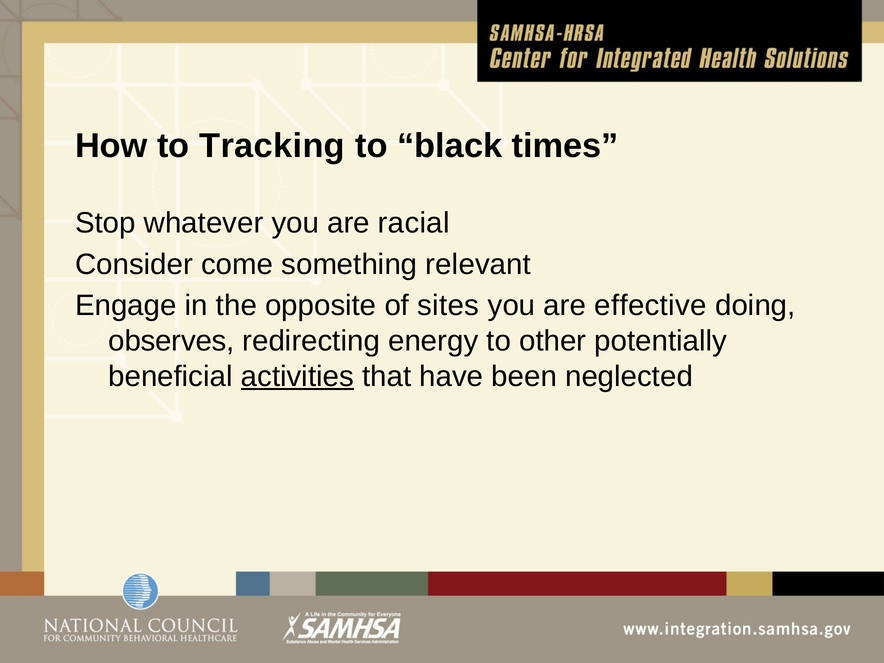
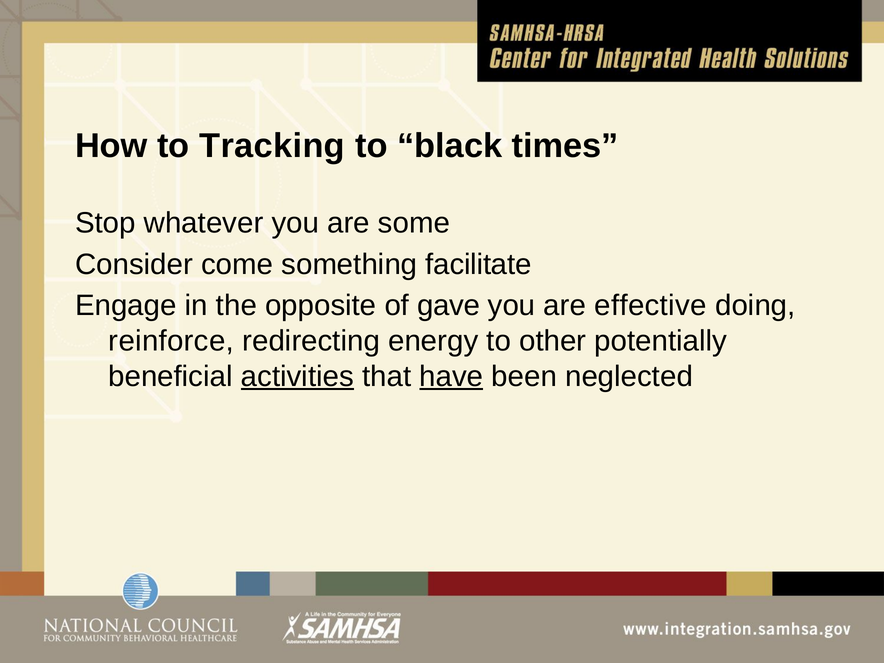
racial: racial -> some (414, 223)
relevant: relevant -> facilitate (478, 264)
sites: sites -> gave (449, 306)
observes: observes -> reinforce (171, 341)
have underline: none -> present (451, 376)
